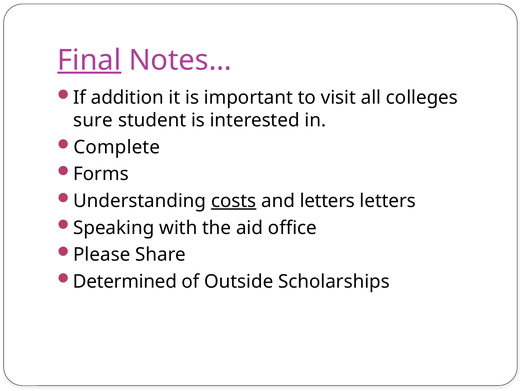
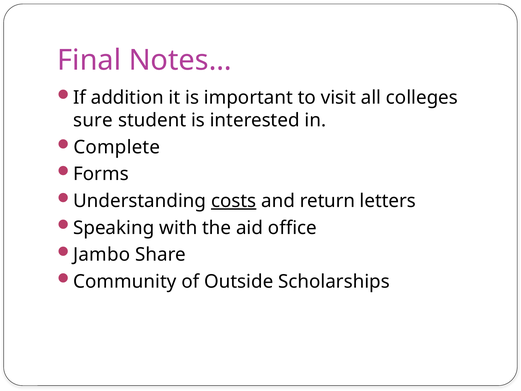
Final underline: present -> none (89, 60)
and letters: letters -> return (327, 201)
Please: Please -> Jambo (102, 254)
Determined: Determined -> Community (125, 281)
